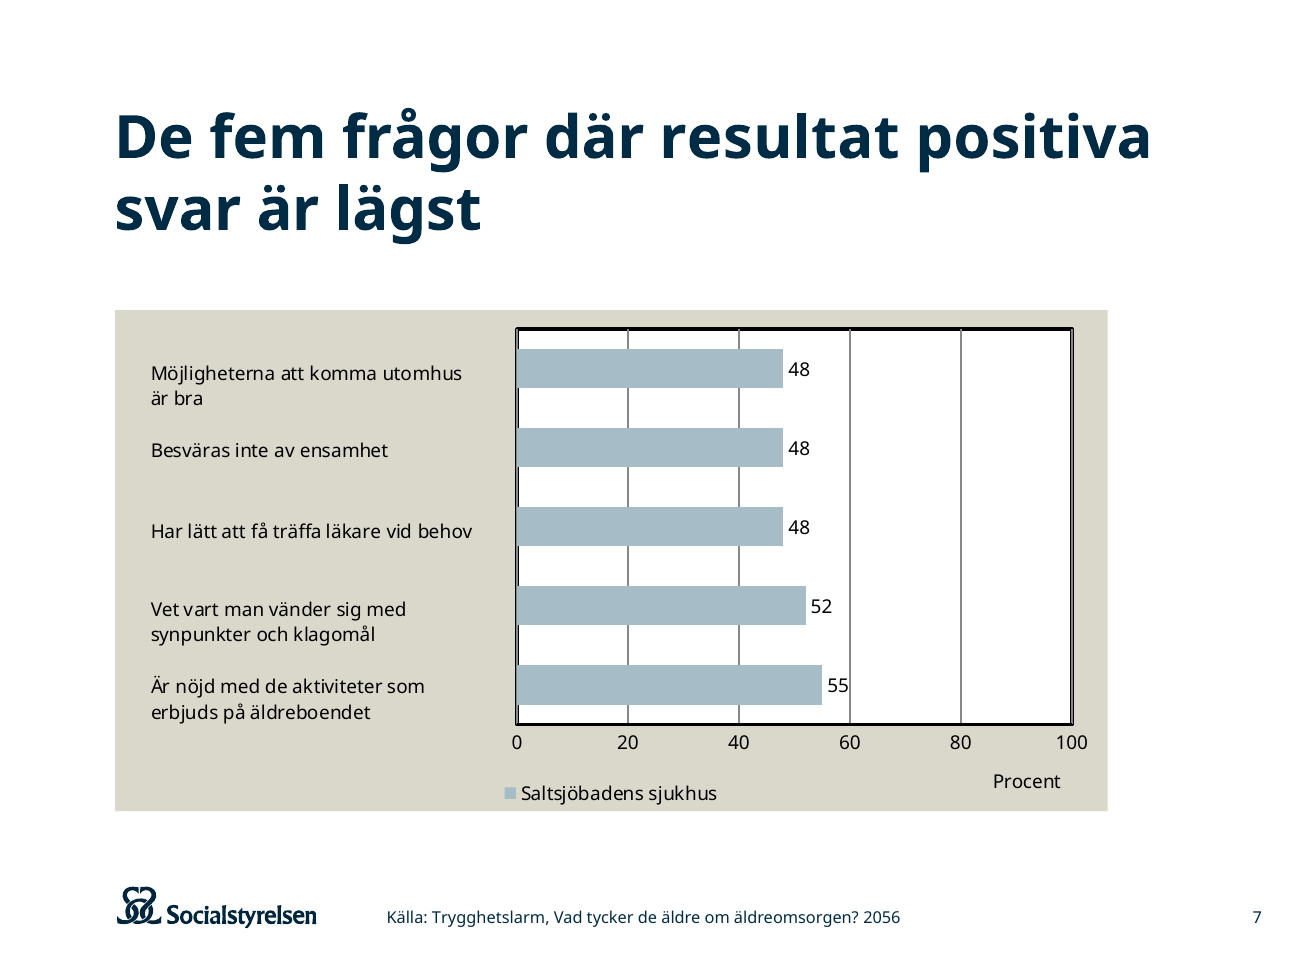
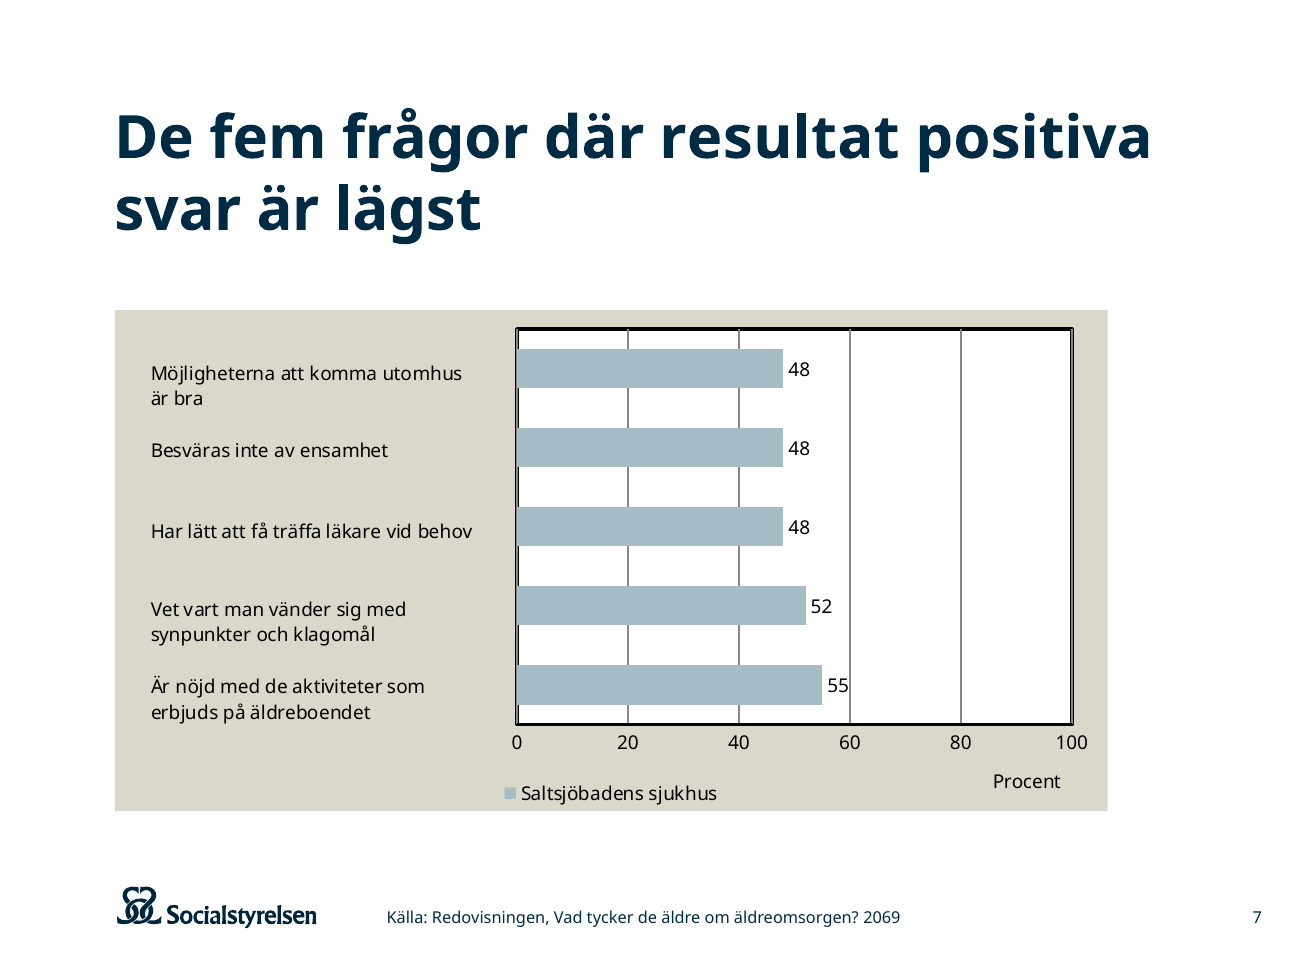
Trygghetslarm: Trygghetslarm -> Redovisningen (491, 917)
2056: 2056 -> 2069 (882, 917)
